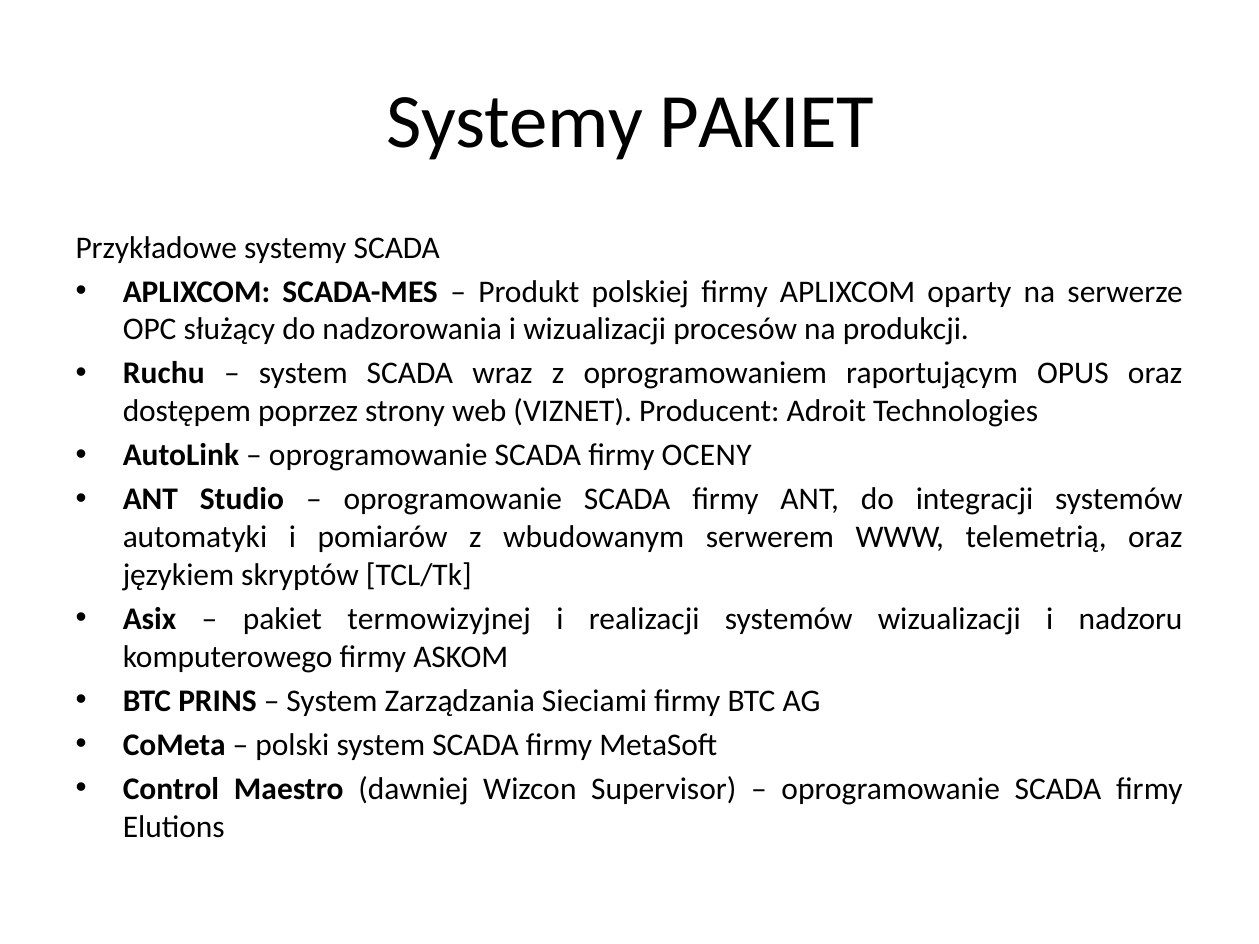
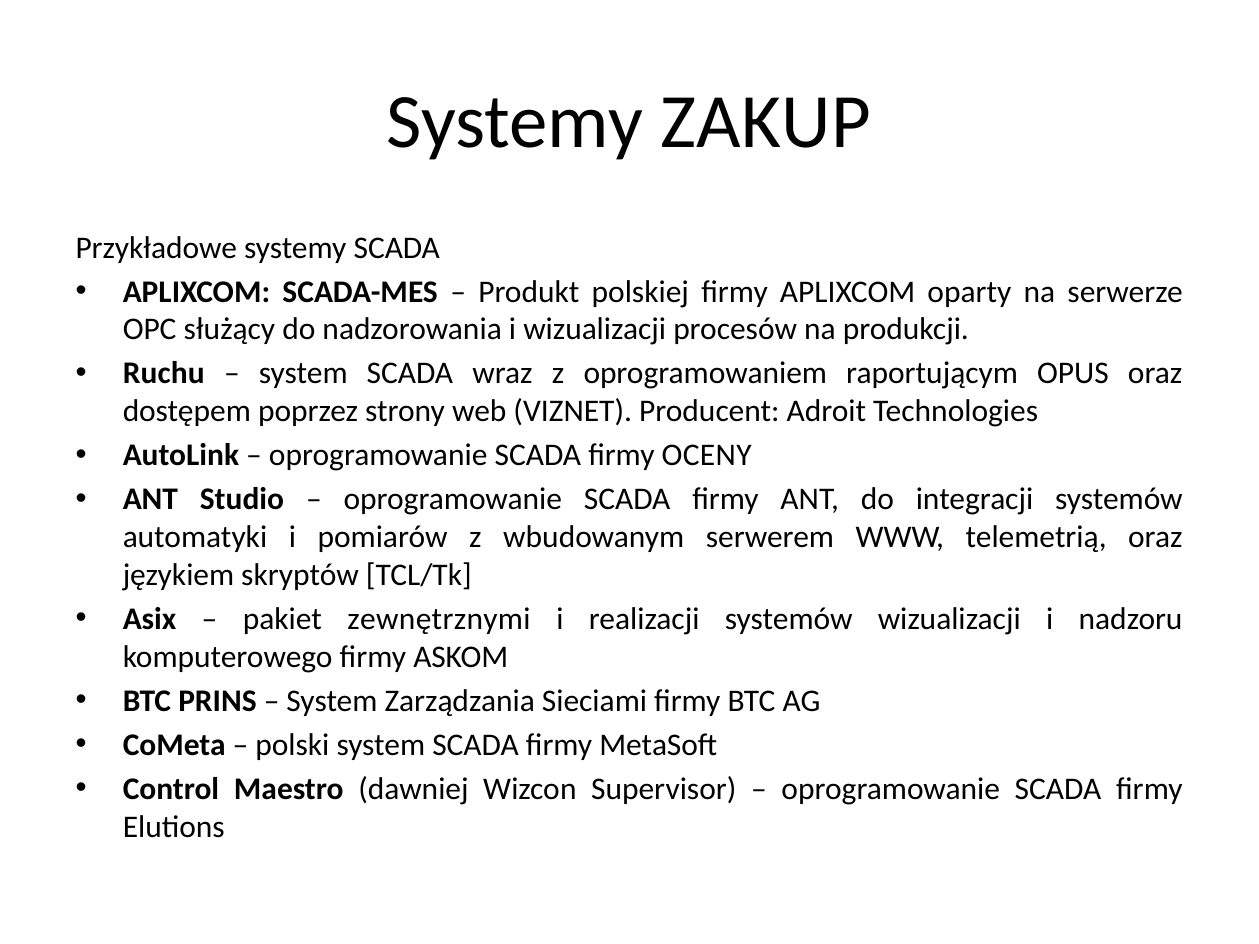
Systemy PAKIET: PAKIET -> ZAKUP (766, 122)
termowizyjnej: termowizyjnej -> zewnętrznymi (439, 619)
